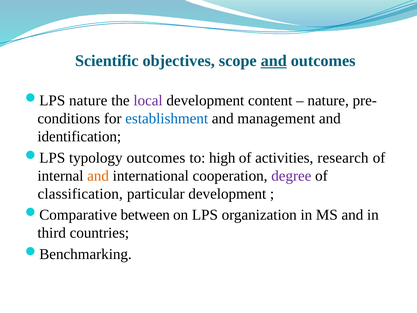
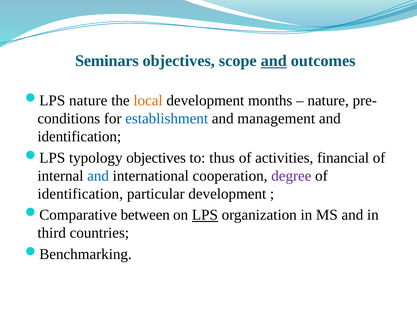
Scientific: Scientific -> Seminars (107, 61)
local colour: purple -> orange (148, 100)
content: content -> months (270, 100)
typology outcomes: outcomes -> objectives (156, 158)
high: high -> thus (222, 158)
research: research -> financial (343, 158)
and colour: orange -> blue (98, 176)
classification: classification -> identification (80, 194)
LPS underline: none -> present (205, 215)
